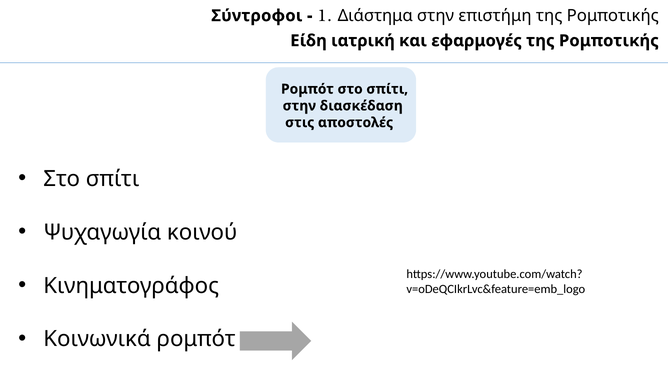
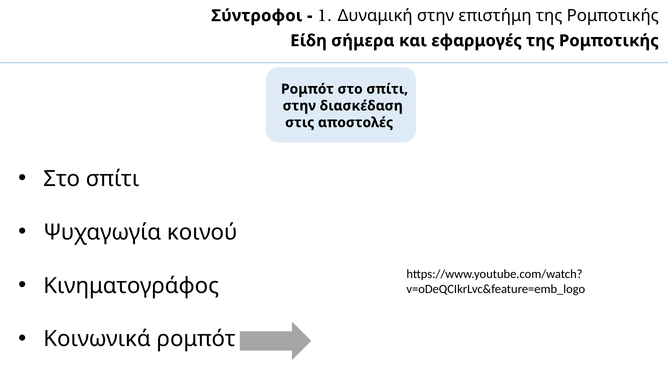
Διάστημα: Διάστημα -> Δυναμική (375, 16)
ιατρική: ιατρική -> σήμερα (363, 41)
